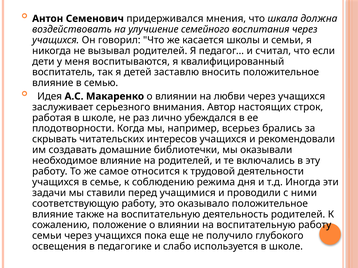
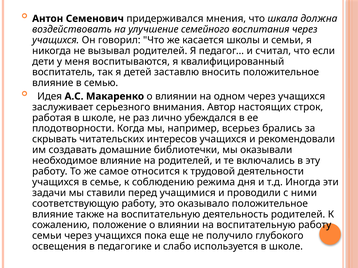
любви: любви -> одном (230, 96)
